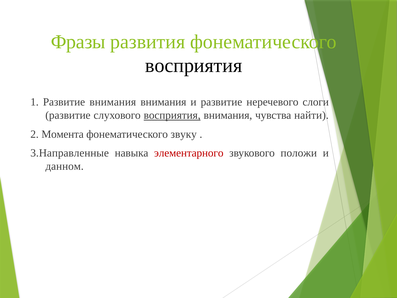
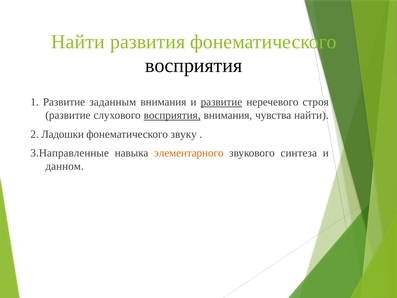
Фразы: Фразы -> Найти (78, 42)
Развитие внимания: внимания -> заданным (113, 102)
развитие underline: none -> present (221, 102)
слоги: слоги -> строя (316, 102)
Момента: Момента -> Ладошки (63, 134)
элементарного colour: red -> orange (189, 153)
положи: положи -> синтеза (299, 153)
